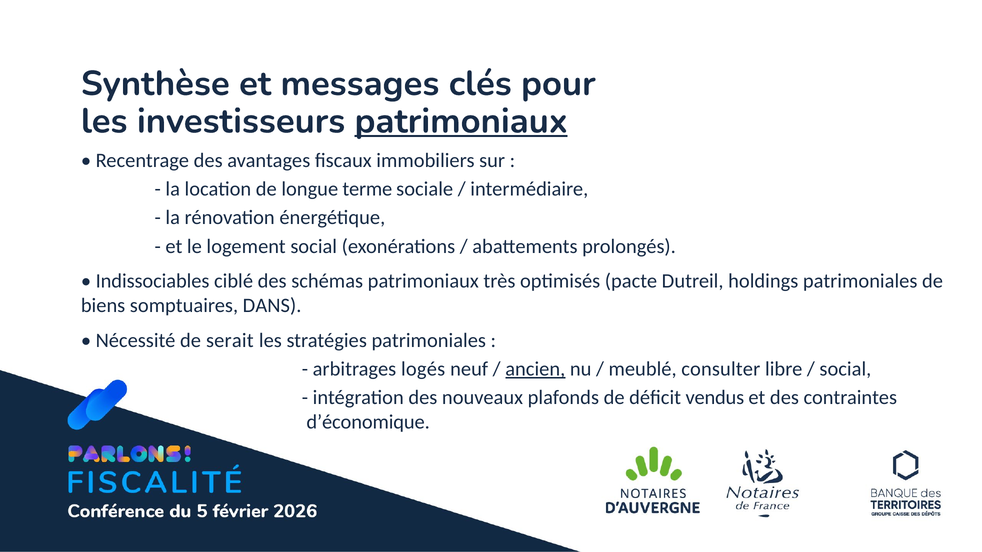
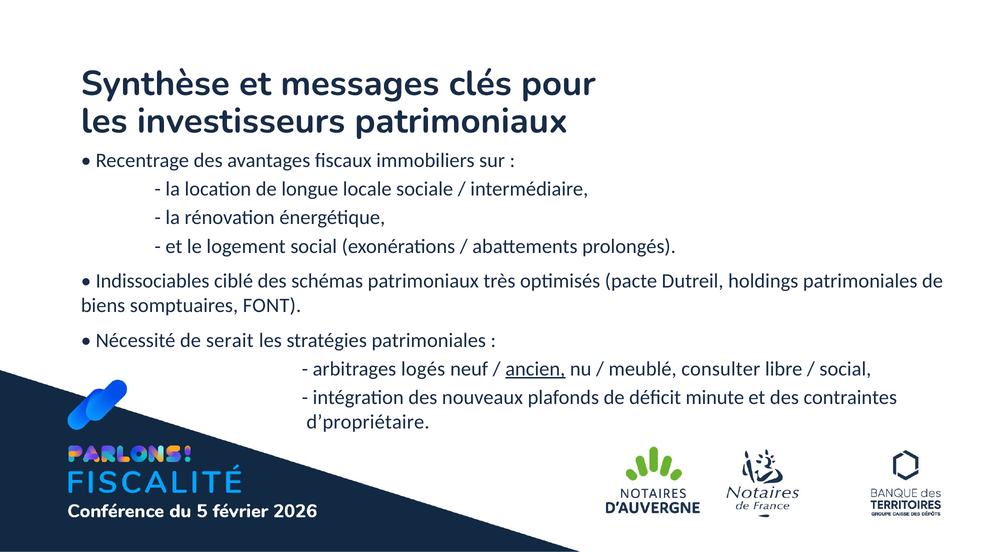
patrimoniaux underline: present -> none (461, 121)
terme: terme -> locale (367, 189)
DANS: DANS -> FONT (272, 306)
vendus: vendus -> minute (715, 398)
d’économique: d’économique -> d’propriétaire (368, 422)
